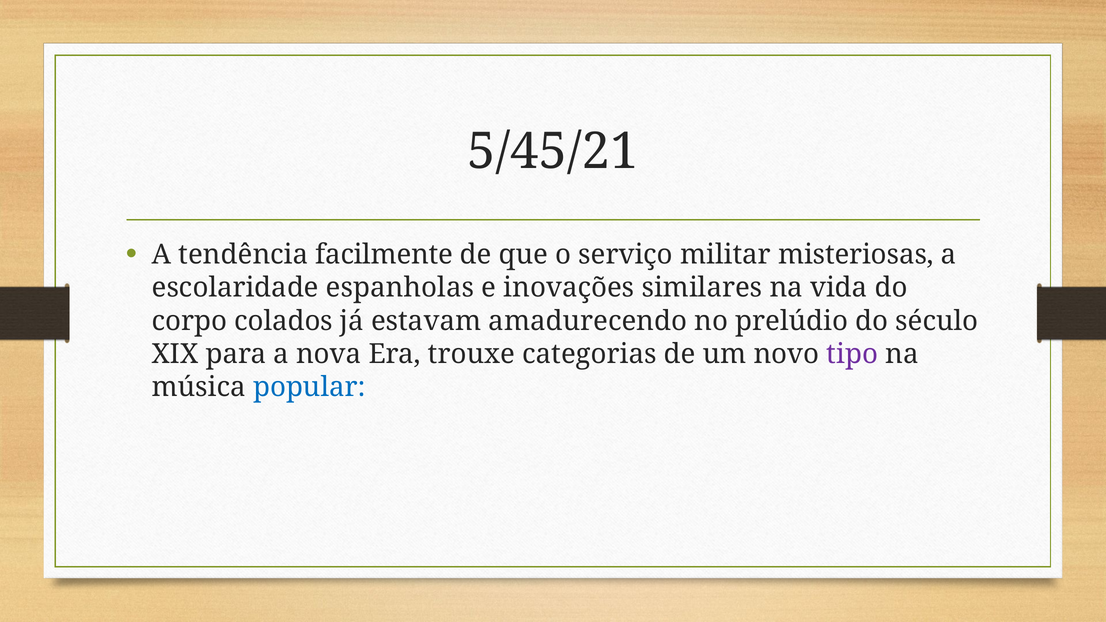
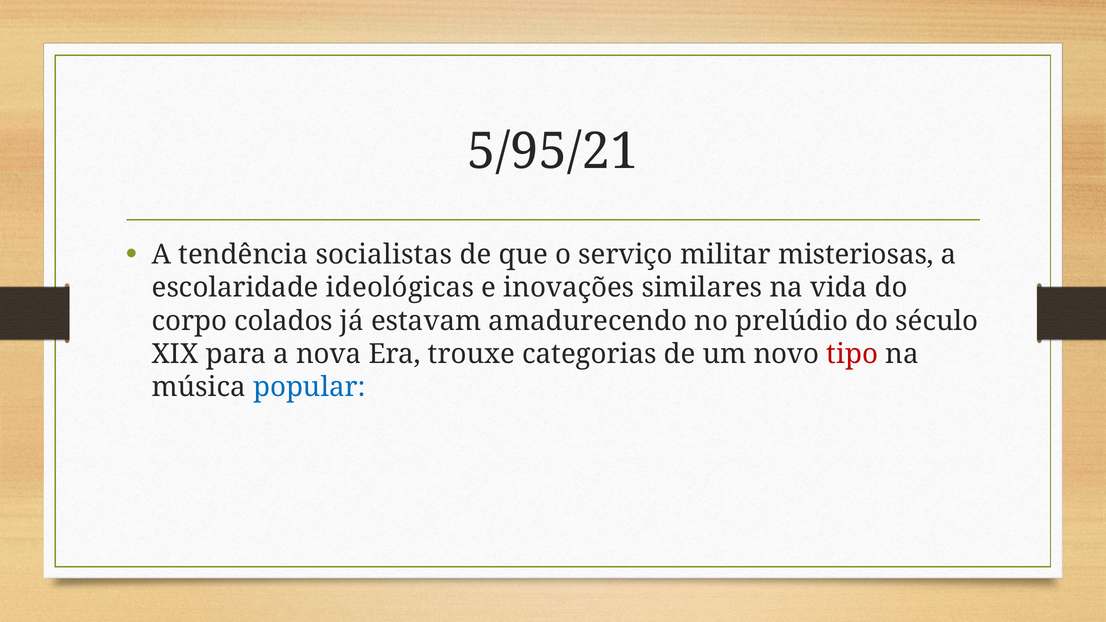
5/45/21: 5/45/21 -> 5/95/21 (553, 152)
facilmente: facilmente -> socialistas (384, 255)
espanholas: espanholas -> ideológicas (400, 288)
tipo colour: purple -> red (852, 354)
